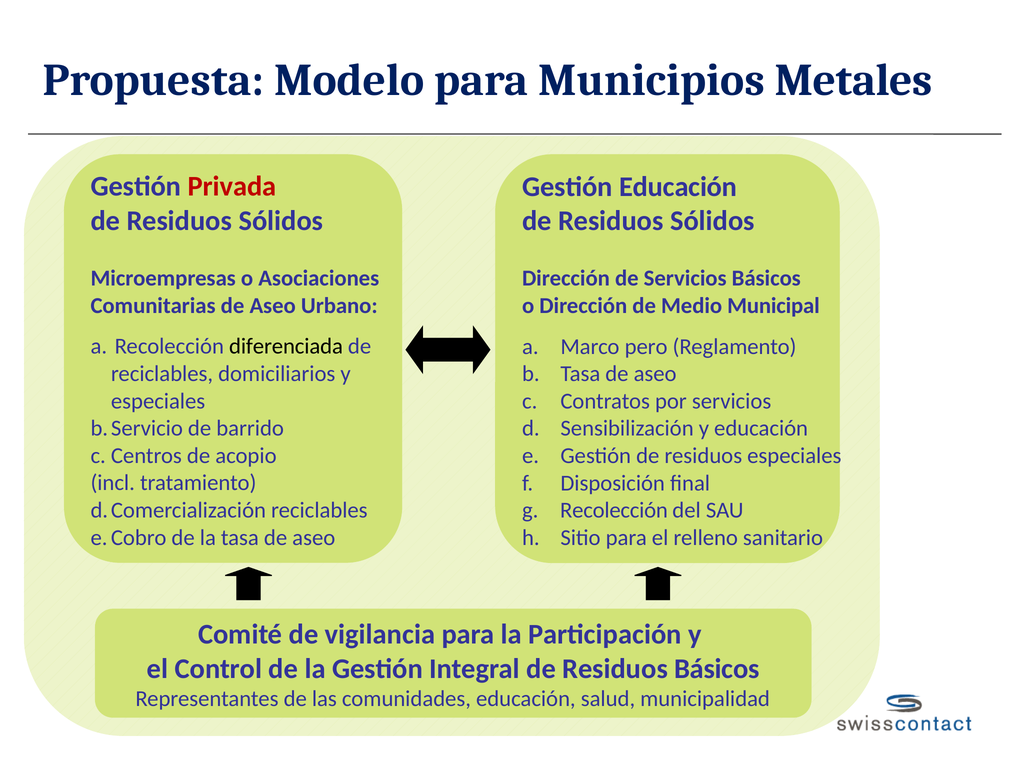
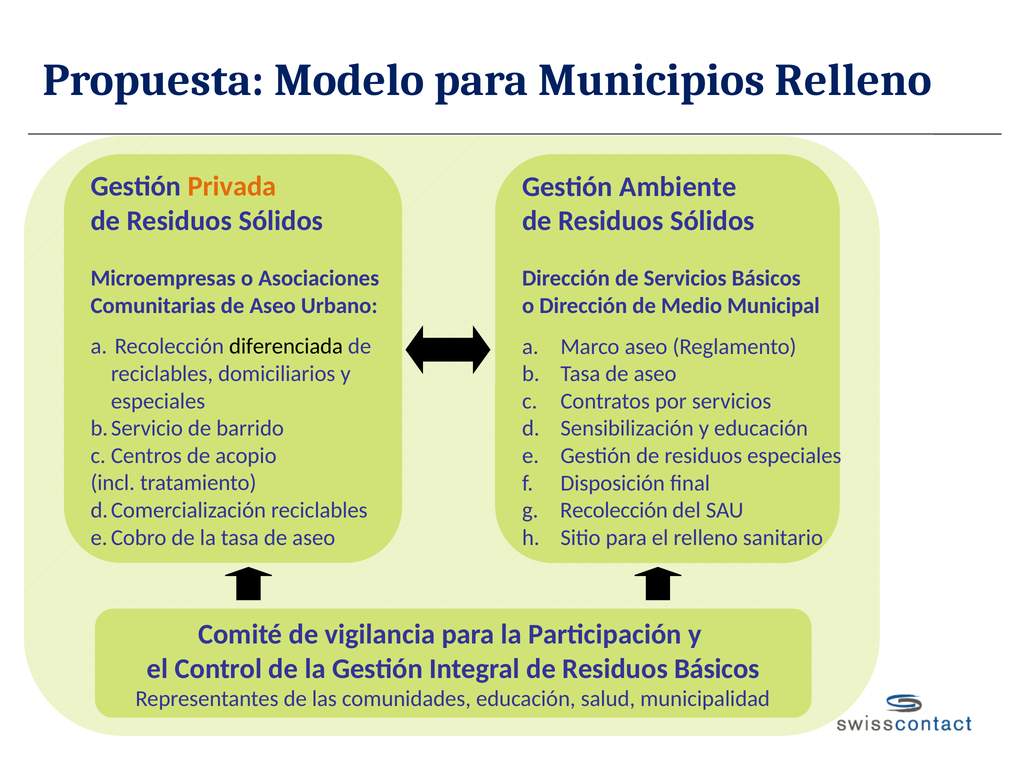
Municipios Metales: Metales -> Relleno (853, 80)
Privada colour: red -> orange (232, 186)
Gestión Educación: Educación -> Ambiente (678, 187)
Marco pero: pero -> aseo (646, 347)
